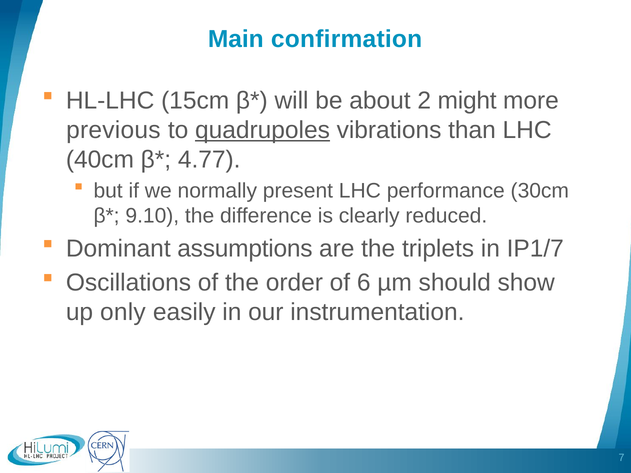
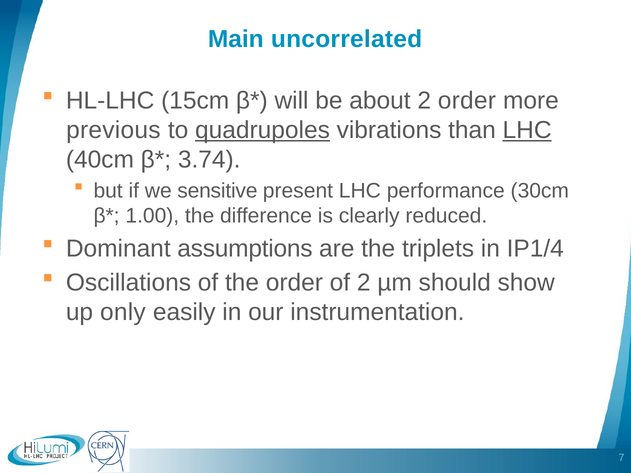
confirmation: confirmation -> uncorrelated (347, 39)
2 might: might -> order (467, 101)
LHC underline: none -> present (527, 130)
4.77: 4.77 -> 3.74 (209, 160)
normally: normally -> sensitive (217, 191)
9.10: 9.10 -> 1.00 (152, 216)
IP1/7: IP1/7 -> IP1/4 (535, 249)
of 6: 6 -> 2 (364, 283)
